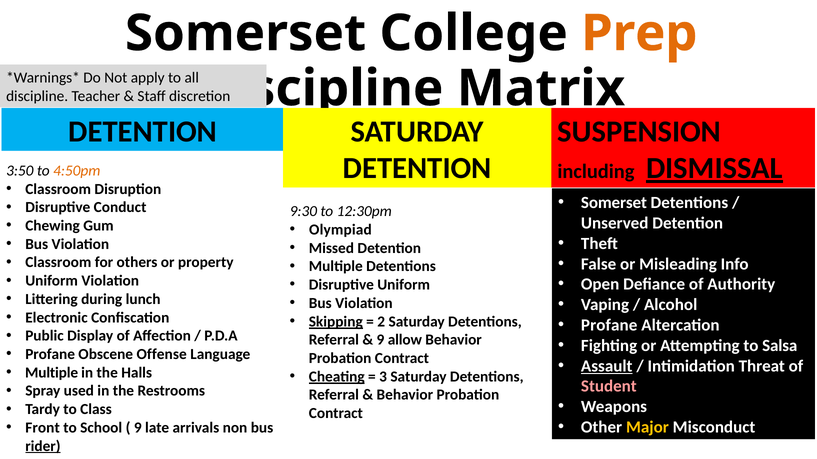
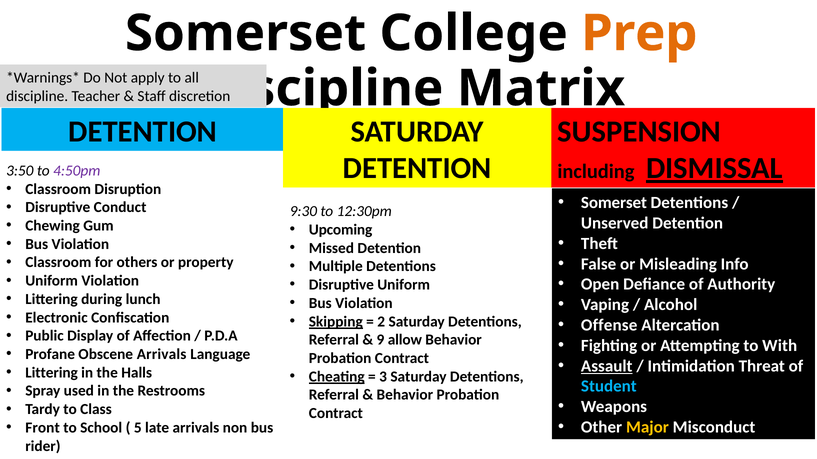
4:50pm colour: orange -> purple (77, 171)
Olympiad: Olympiad -> Upcoming (341, 230)
Profane: Profane -> Offense (609, 326)
Salsa: Salsa -> With (780, 346)
Obscene Offense: Offense -> Arrivals (162, 355)
Multiple: Multiple -> Littering (52, 373)
Student colour: pink -> light blue (609, 387)
9: 9 -> 5 (138, 428)
rider underline: present -> none (43, 447)
